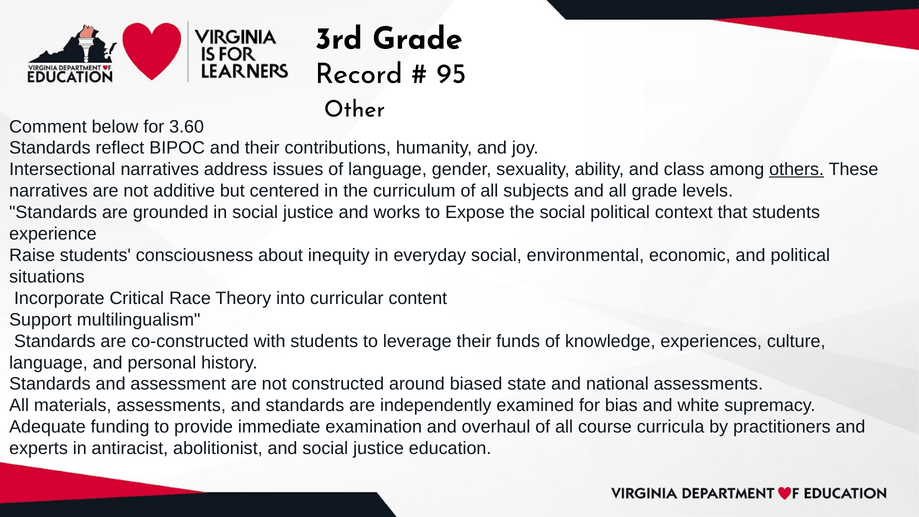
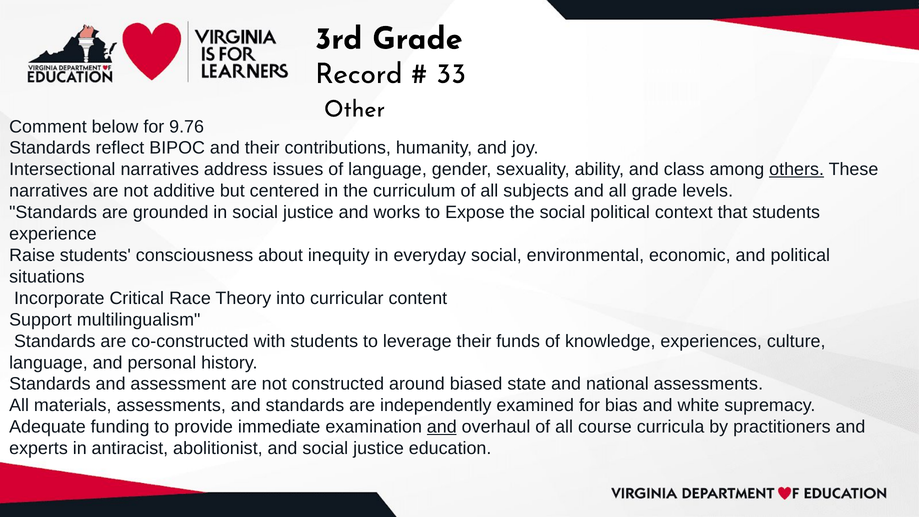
95: 95 -> 33 (451, 74)
3.60: 3.60 -> 9.76 (187, 127)
and underline: none -> present (442, 427)
